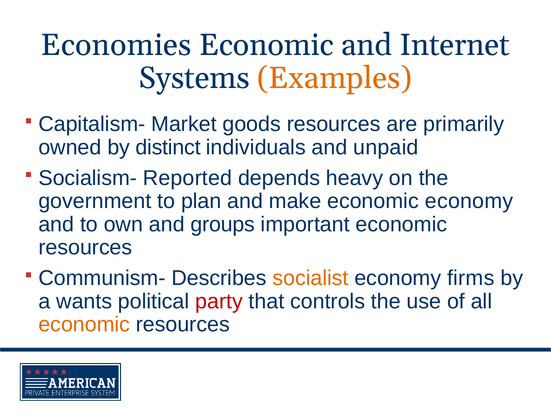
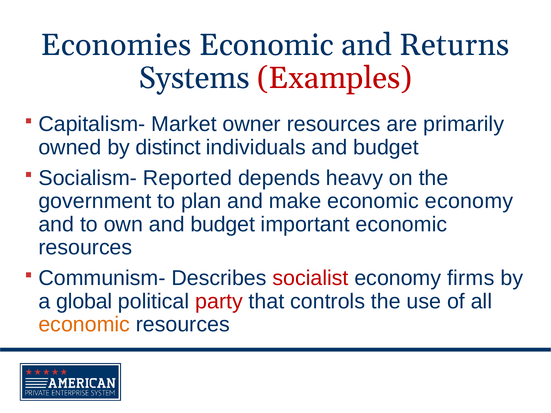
Internet: Internet -> Returns (454, 45)
Examples colour: orange -> red (335, 78)
goods: goods -> owner (252, 124)
individuals and unpaid: unpaid -> budget (386, 147)
own and groups: groups -> budget (223, 224)
socialist colour: orange -> red (310, 278)
wants: wants -> global (84, 302)
